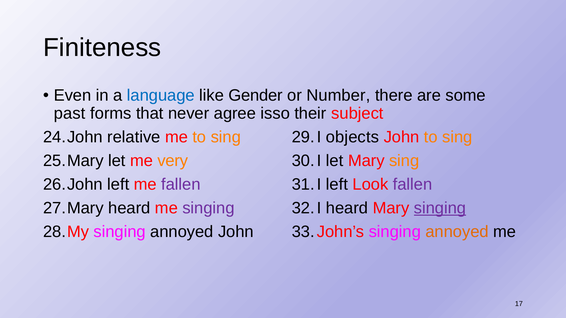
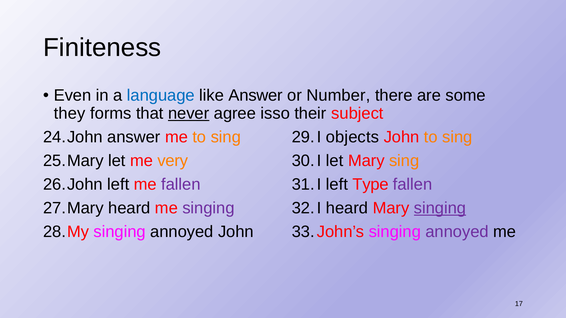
like Gender: Gender -> Answer (256, 96)
past: past -> they (70, 113)
never underline: none -> present (189, 113)
relative: relative -> answer (134, 137)
Look: Look -> Type (371, 185)
annoyed colour: orange -> purple (457, 232)
